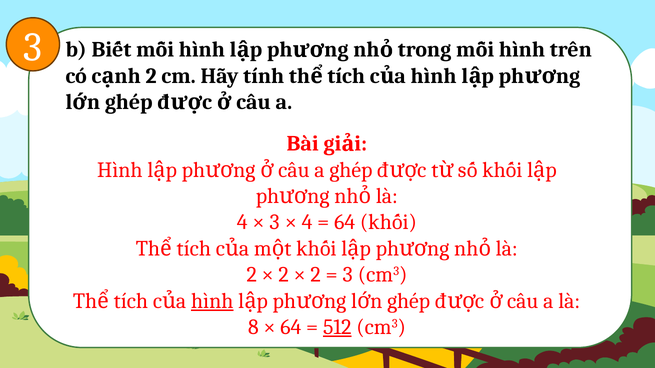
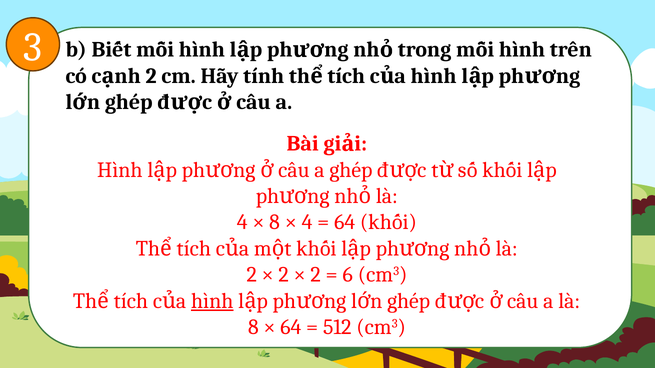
3: 3 -> 8 (275, 223)
3: 3 -> 6 (348, 275)
512 underline: present -> none (337, 327)
